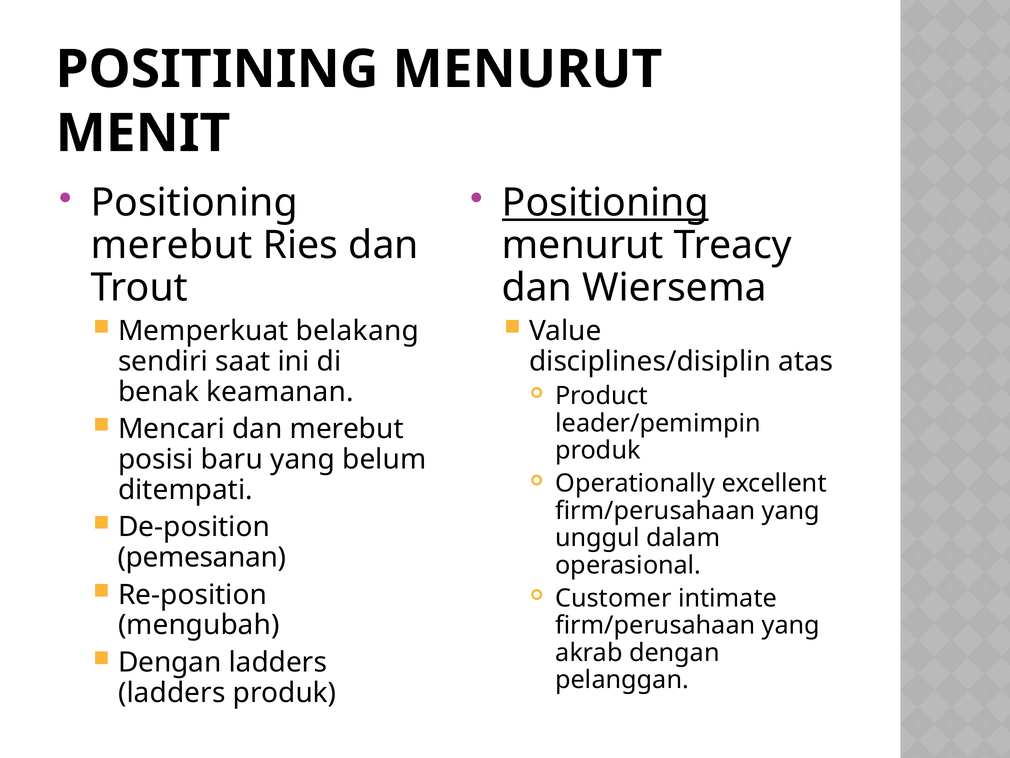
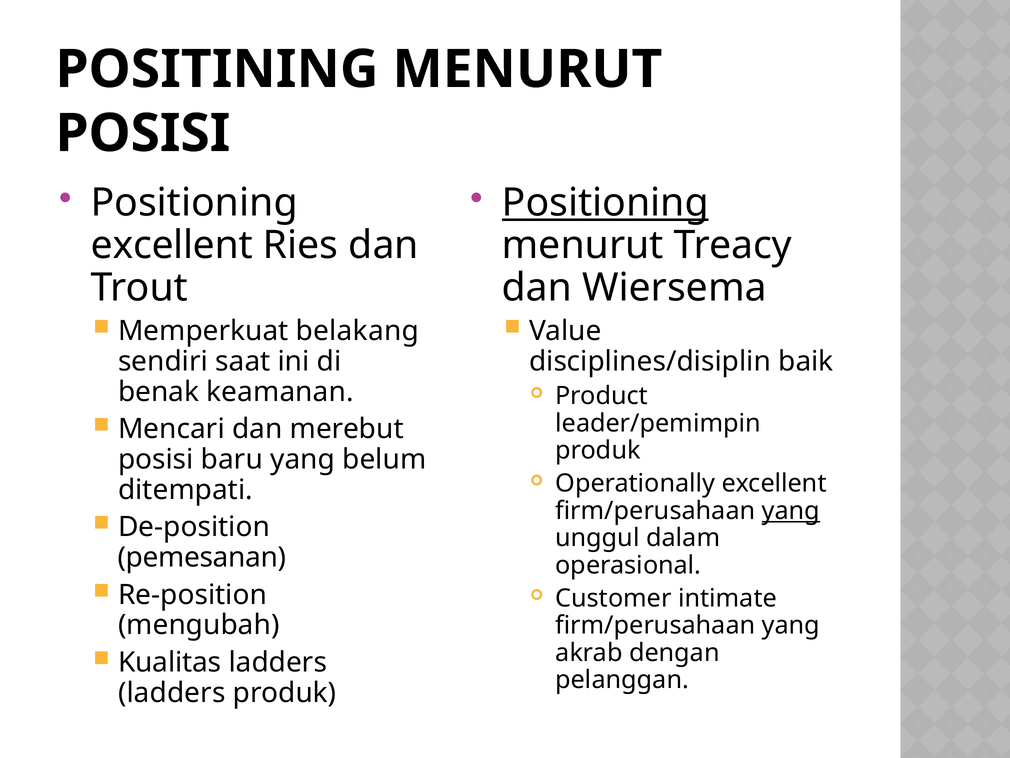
MENIT: MENIT -> POSISI (143, 133)
merebut: merebut -> excellent (172, 245)
atas: atas -> baik (806, 361)
yang underline: none -> present (791, 510)
Dengan: Dengan -> Kualitas (170, 662)
